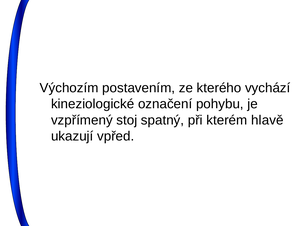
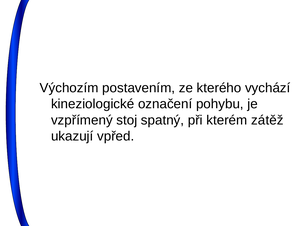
hlavě: hlavě -> zátěž (267, 120)
